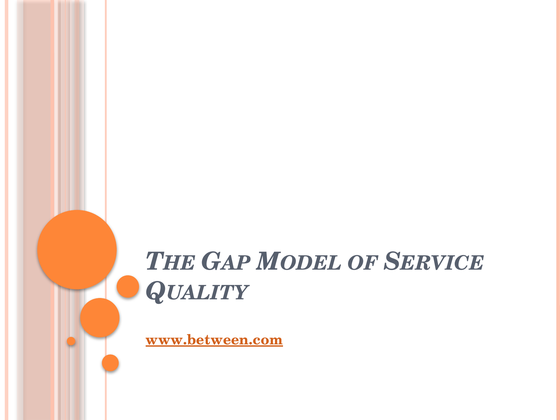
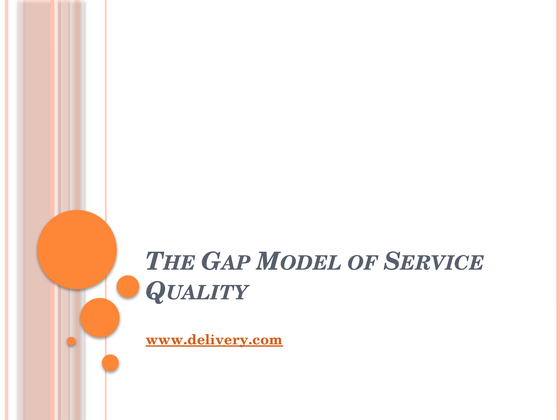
www.between.com: www.between.com -> www.delivery.com (214, 340)
